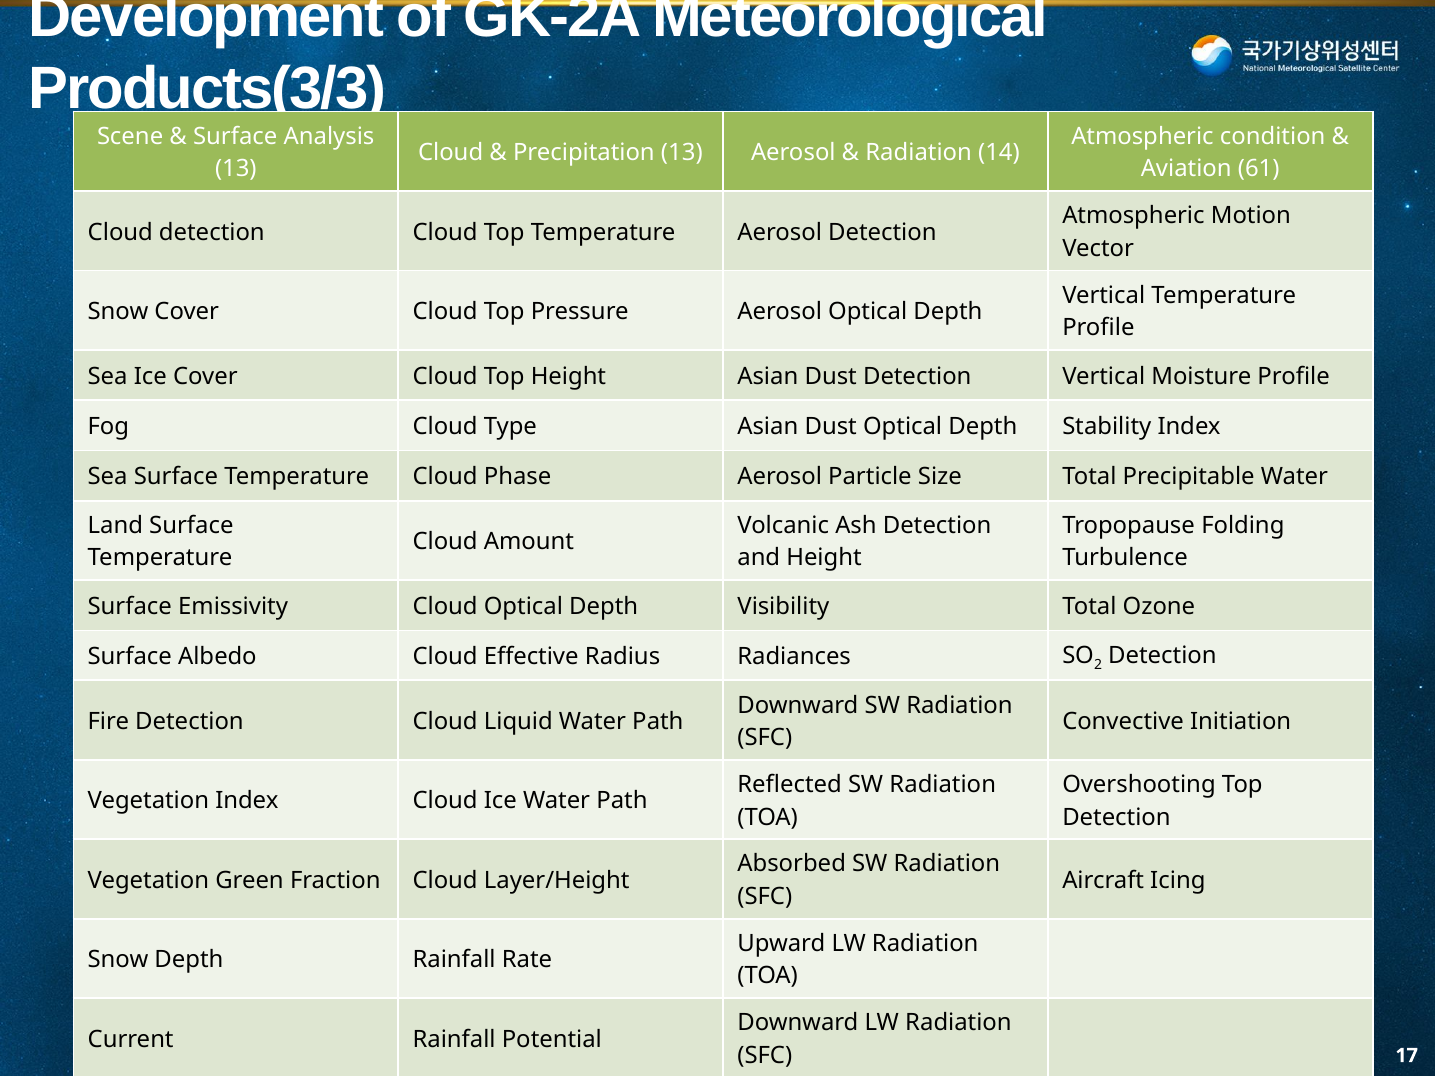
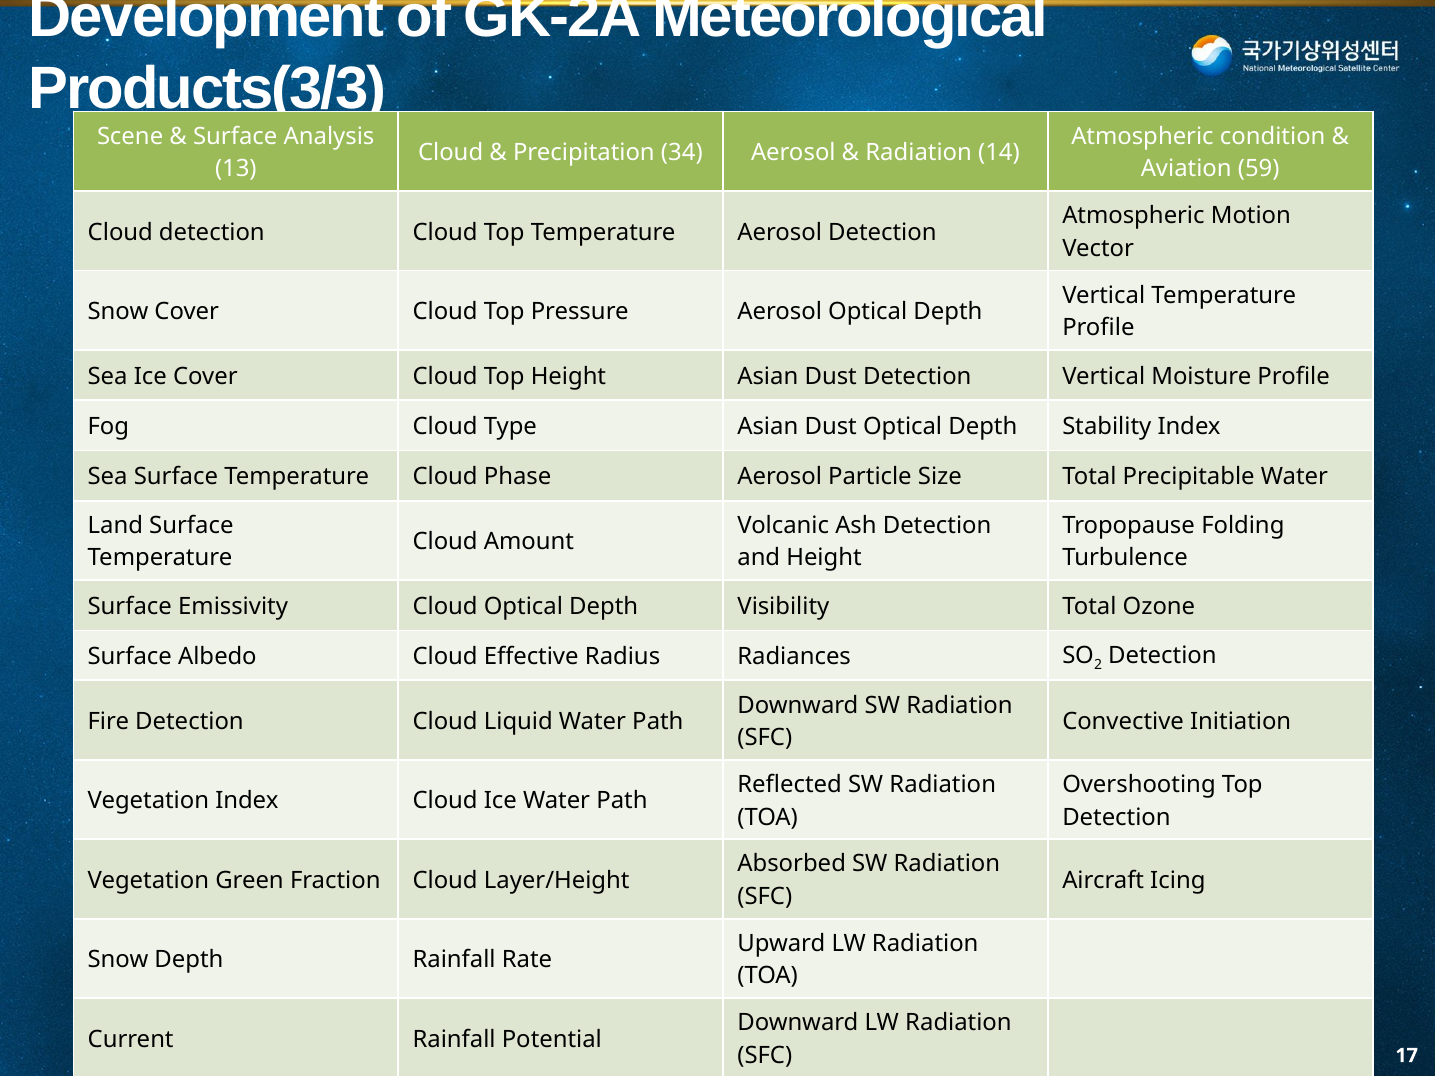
Precipitation 13: 13 -> 34 (682, 153)
61: 61 -> 59 (1259, 169)
